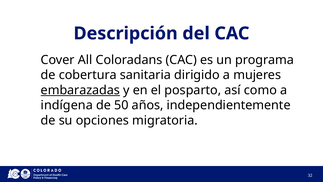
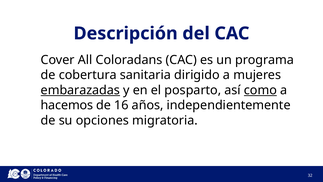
como underline: none -> present (260, 90)
indígena: indígena -> hacemos (67, 105)
50: 50 -> 16 (121, 105)
